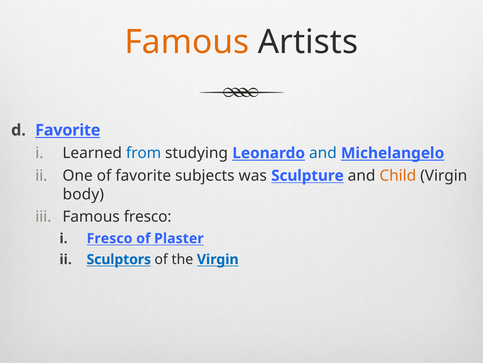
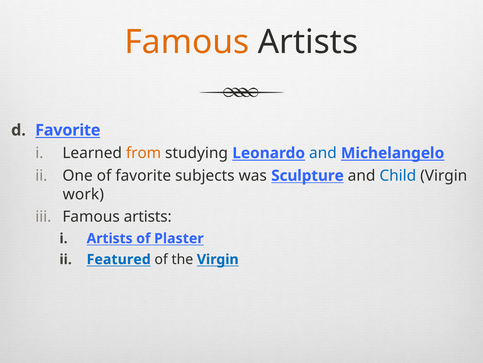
from colour: blue -> orange (144, 153)
Child colour: orange -> blue (398, 175)
body: body -> work (83, 194)
fresco: fresco -> artists (148, 216)
Fresco: Fresco -> Artists (110, 238)
Sculptors: Sculptors -> Featured (119, 259)
